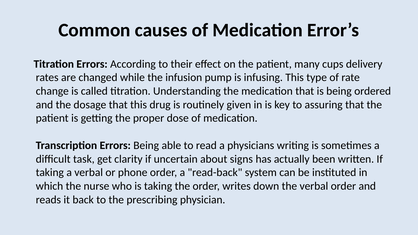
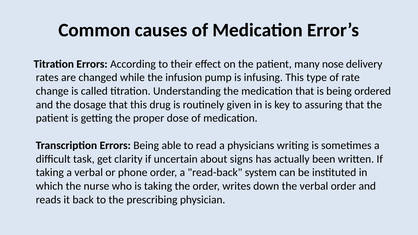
cups: cups -> nose (333, 64)
